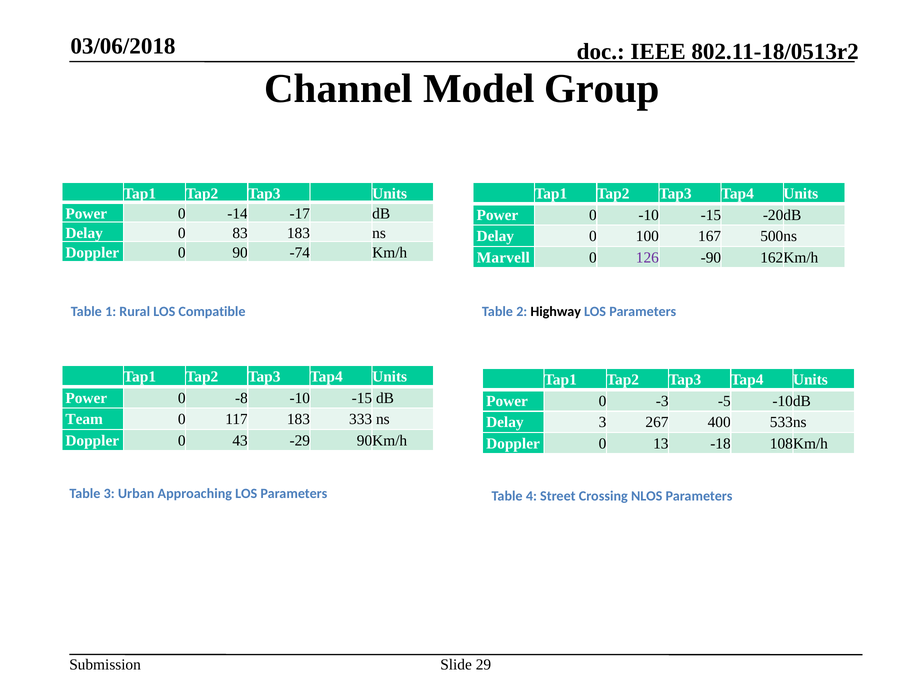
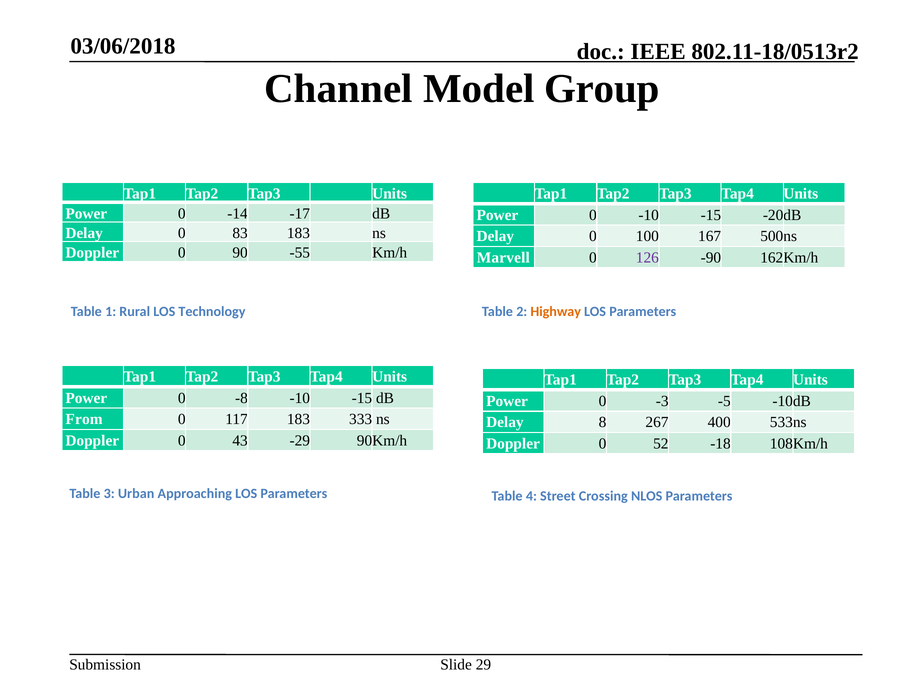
-74: -74 -> -55 (300, 253)
Compatible: Compatible -> Technology (212, 312)
Highway colour: black -> orange (556, 312)
Team: Team -> From (84, 419)
Delay 3: 3 -> 8 (602, 422)
13: 13 -> 52 (661, 444)
